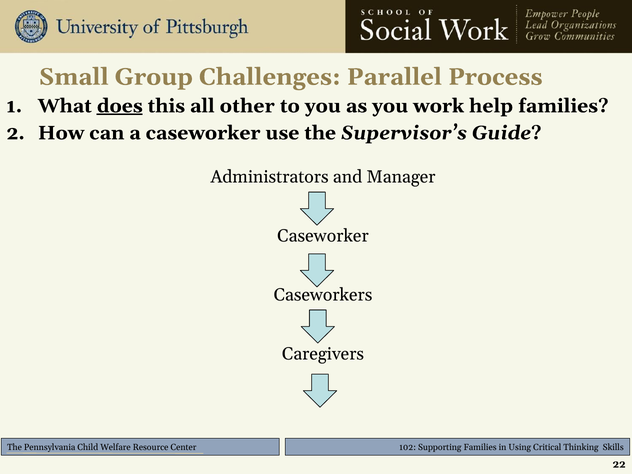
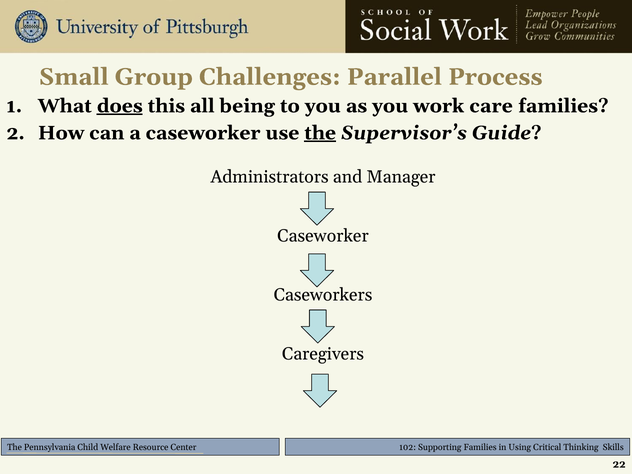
other: other -> being (247, 106)
help: help -> care (491, 106)
the underline: none -> present (320, 133)
